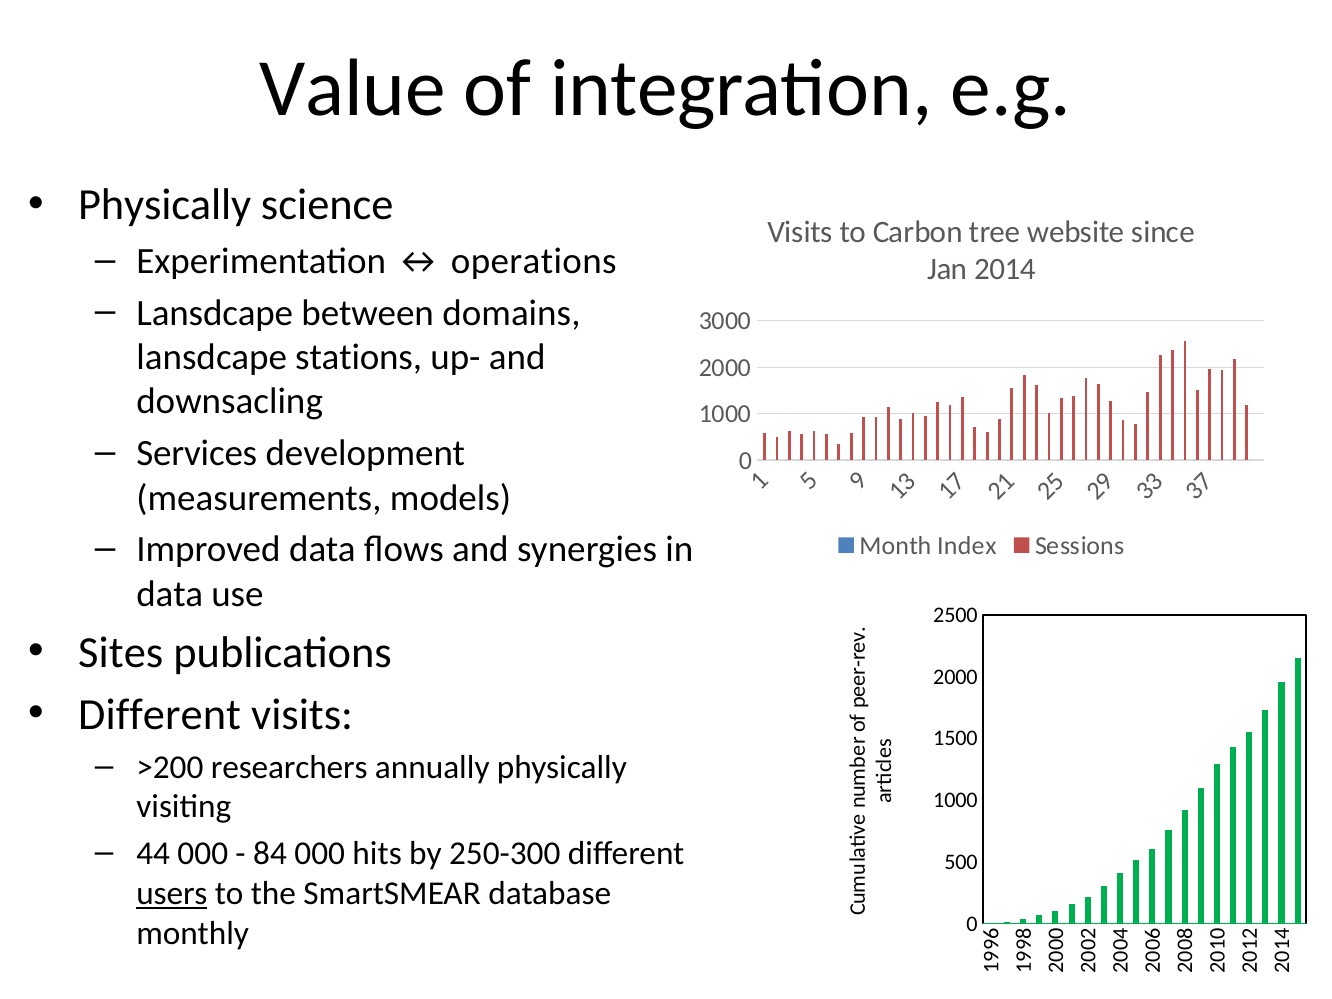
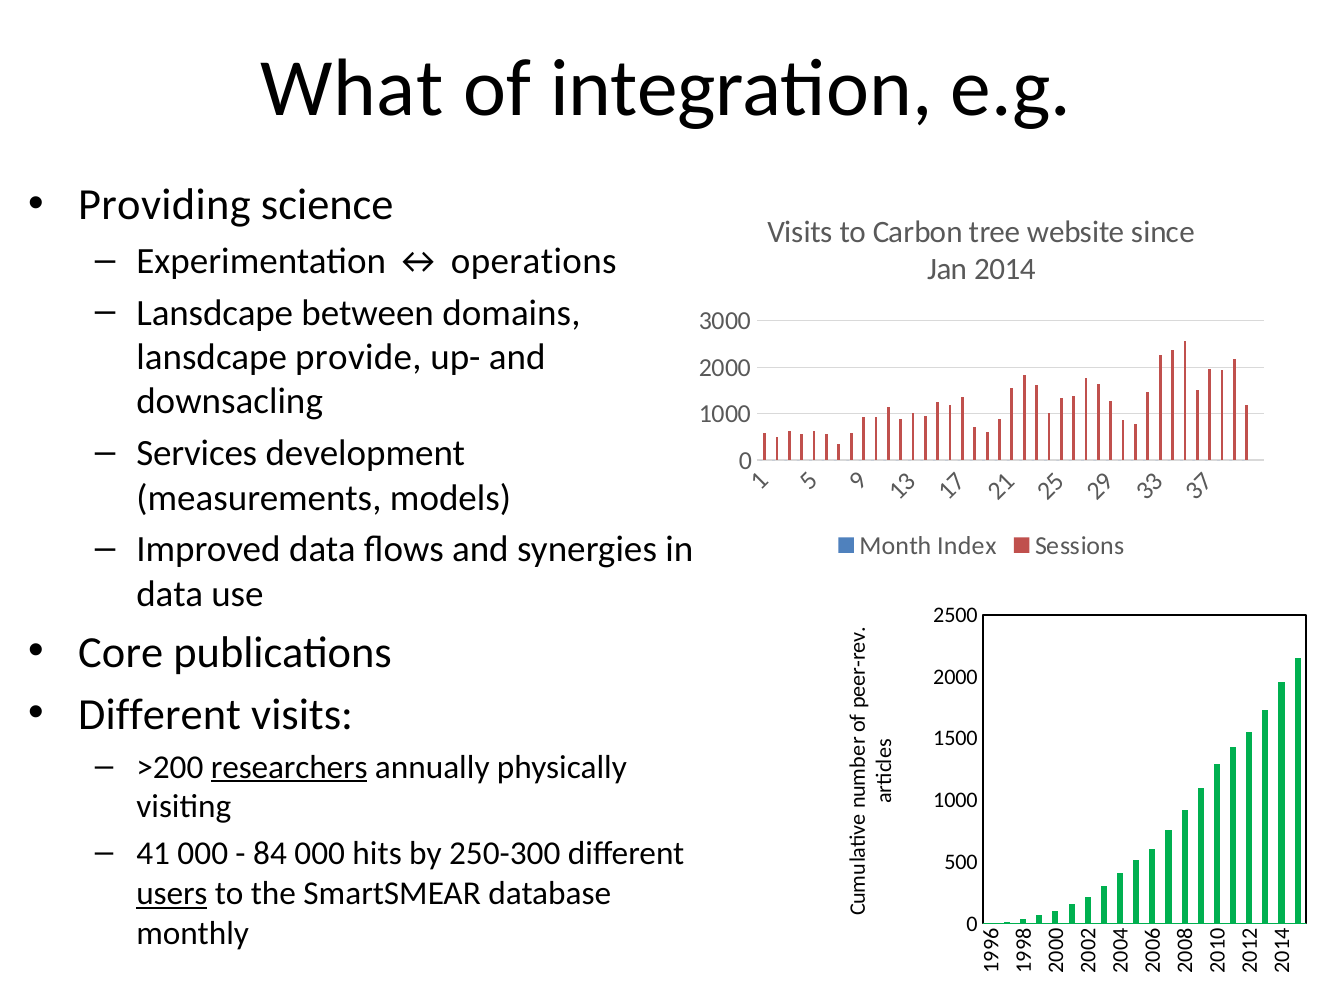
Value: Value -> What (352, 89)
Physically: Physically -> Providing (164, 205)
stations: stations -> provide (358, 357)
Sites: Sites -> Core (121, 652)
researchers underline: none -> present (289, 767)
44: 44 -> 41 (153, 854)
